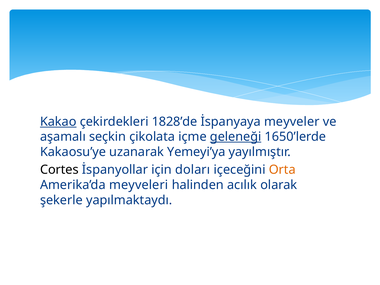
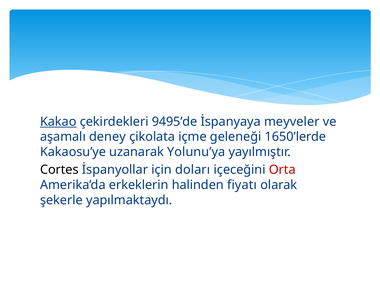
1828’de: 1828’de -> 9495’de (175, 122)
seçkin: seçkin -> deney (107, 137)
geleneği underline: present -> none (236, 137)
Yemeyi’ya: Yemeyi’ya -> Yolunu’ya (196, 152)
Orta colour: orange -> red (282, 170)
meyveleri: meyveleri -> erkeklerin (139, 185)
acılık: acılık -> fiyatı (242, 185)
